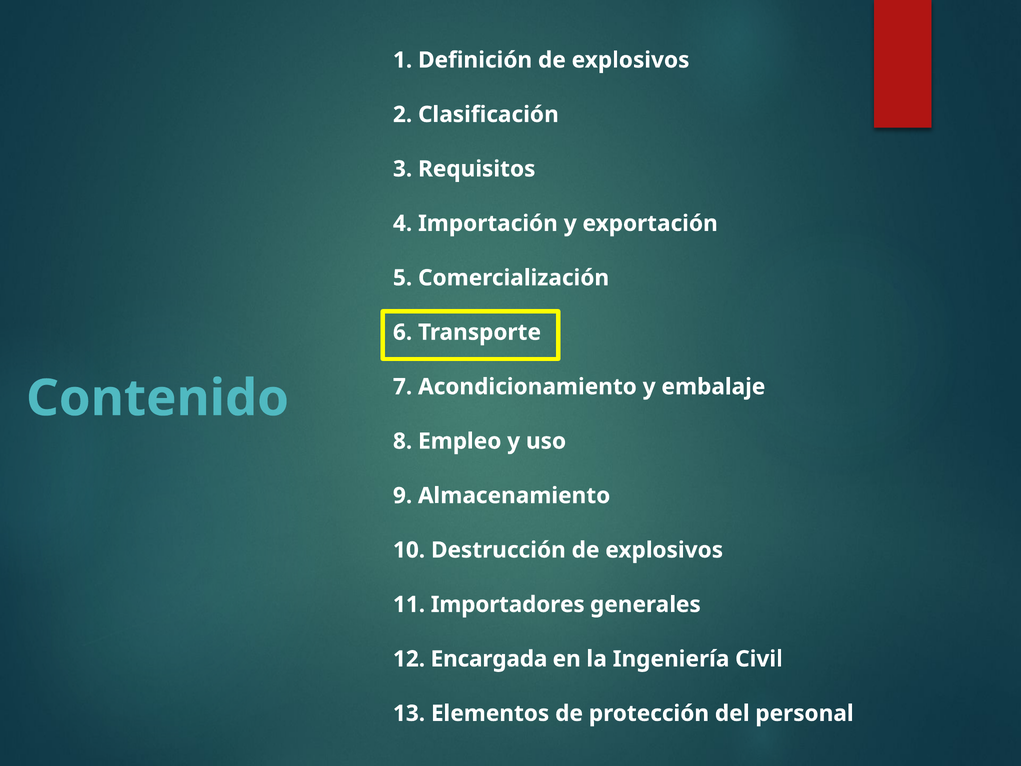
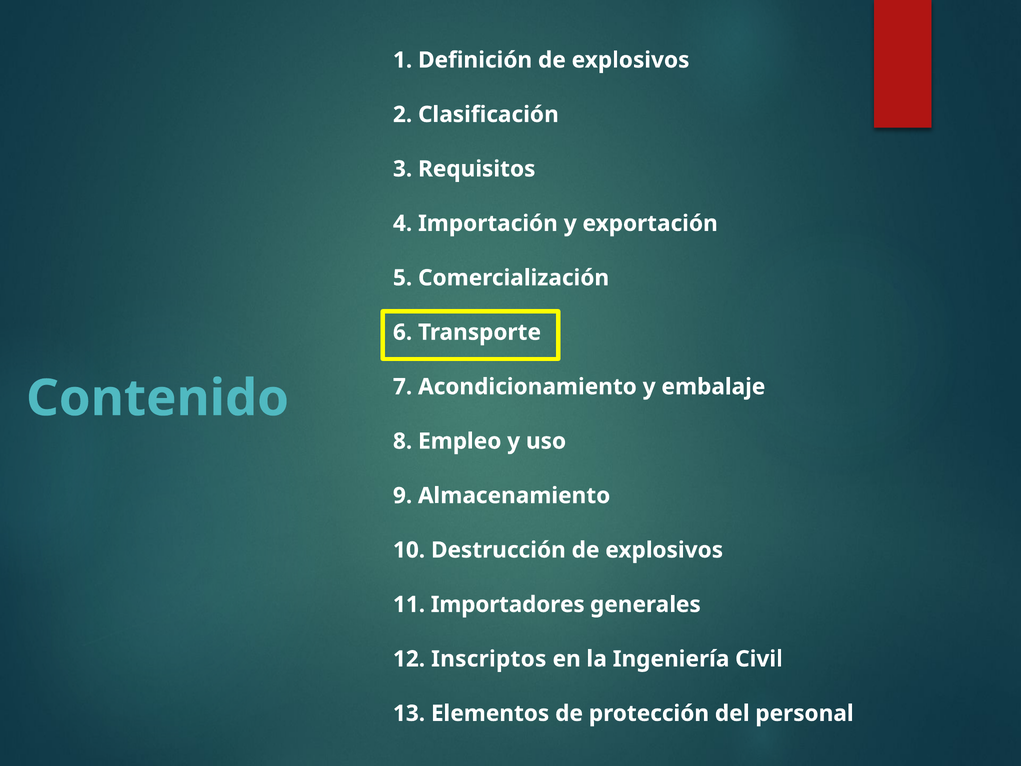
Encargada: Encargada -> Inscriptos (489, 659)
